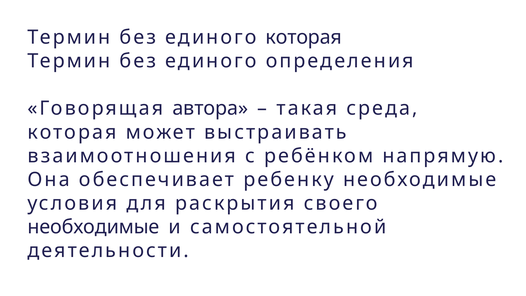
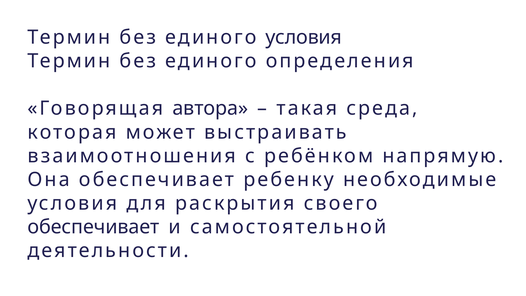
единого которая: которая -> условия (304, 37)
необходимые: необходимые -> обеспечивает (93, 227)
